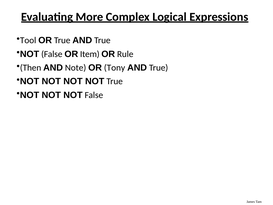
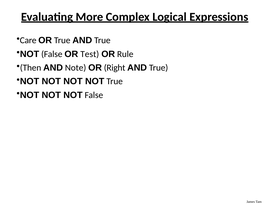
Tool: Tool -> Care (28, 40)
Item: Item -> Test (90, 54)
Tony: Tony -> Right (115, 68)
